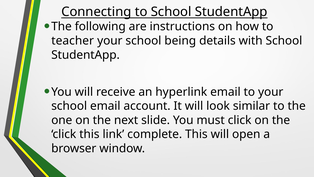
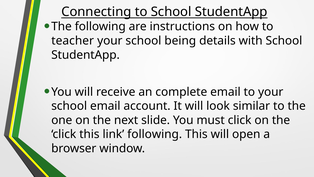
hyperlink: hyperlink -> complete (181, 92)
link complete: complete -> following (155, 134)
